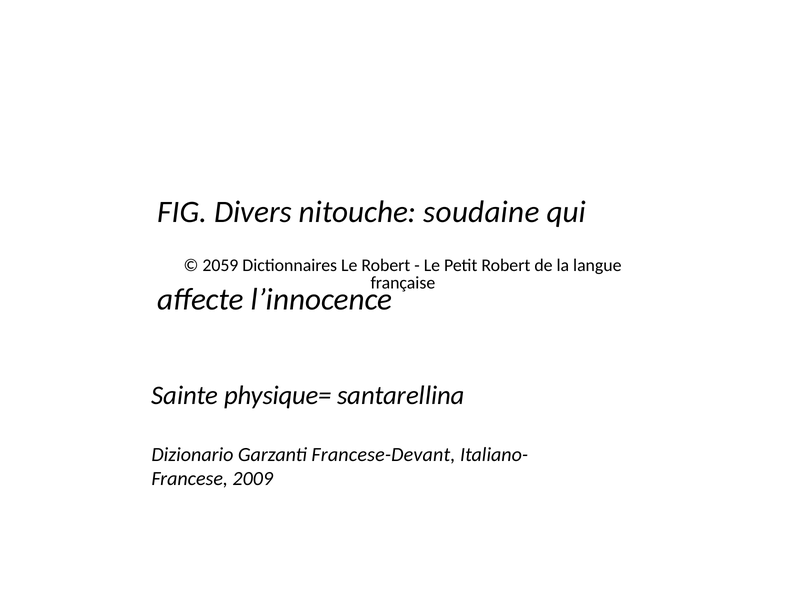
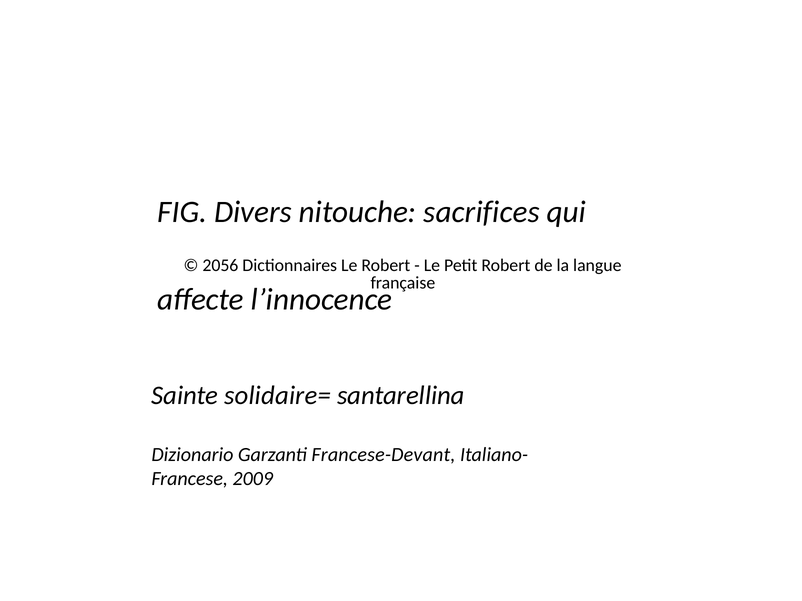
soudaine: soudaine -> sacrifices (482, 212)
2059: 2059 -> 2056 (220, 266)
physique=: physique= -> solidaire= (278, 396)
